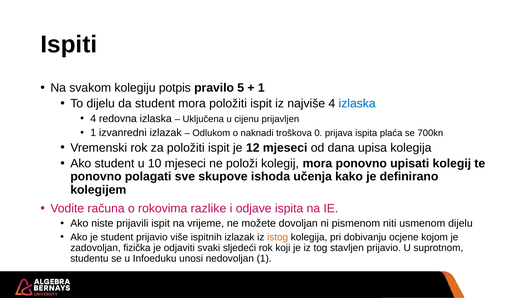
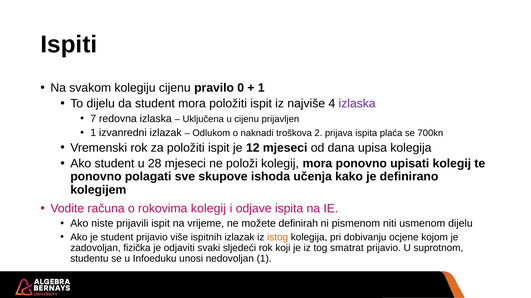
kolegiju potpis: potpis -> cijenu (175, 88)
5: 5 -> 0 (241, 88)
izlaska colour: blue -> purple (357, 104)
4: 4 -> 7 (93, 119)
0: 0 -> 2 (318, 133)
10: 10 -> 28 (155, 164)
rokovima razlike: razlike -> kolegij (208, 209)
dovoljan: dovoljan -> definirah (298, 224)
stavljen: stavljen -> smatrat (347, 248)
